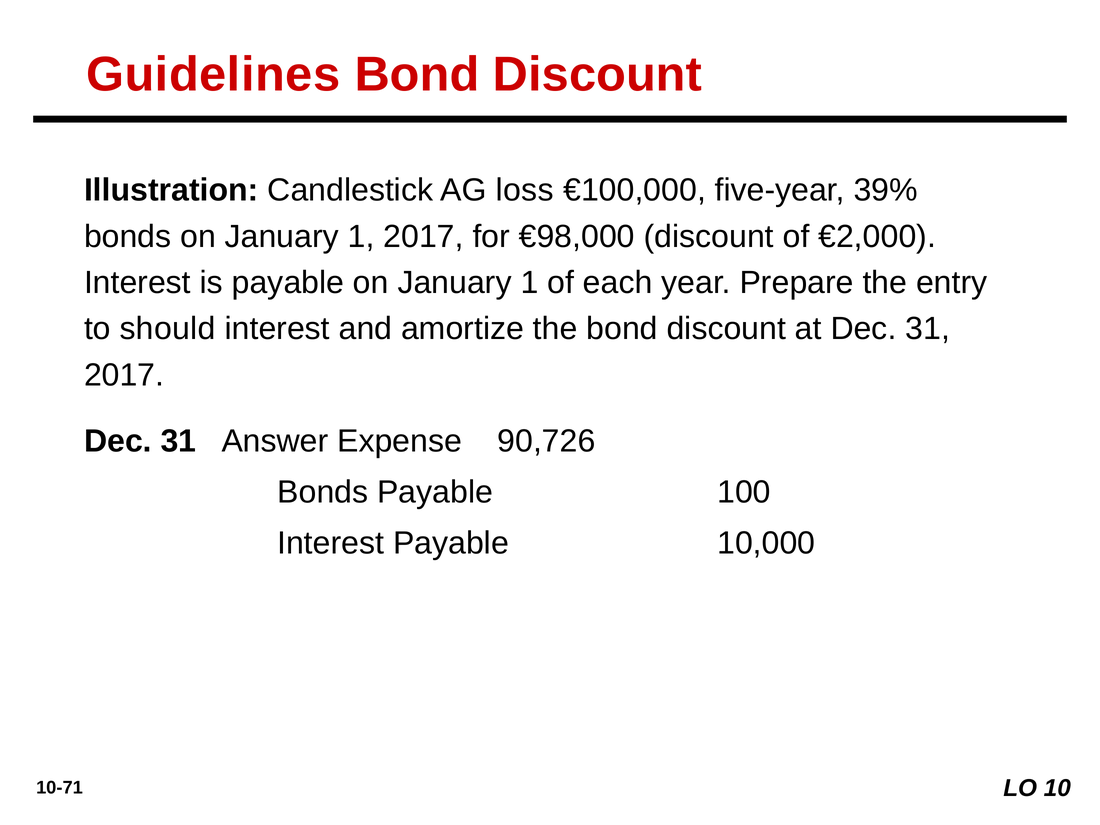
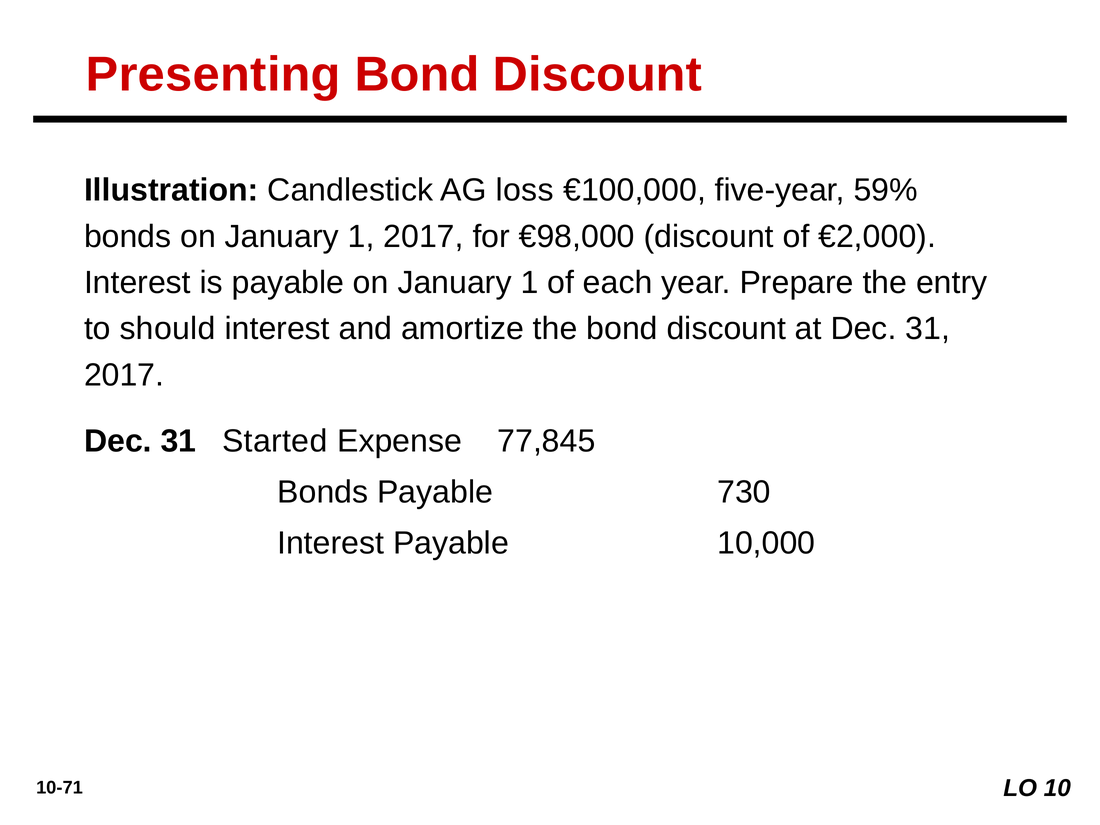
Guidelines: Guidelines -> Presenting (213, 75)
39%: 39% -> 59% (886, 190)
Answer: Answer -> Started (275, 441)
90,726: 90,726 -> 77,845 (546, 441)
100: 100 -> 730 (744, 492)
